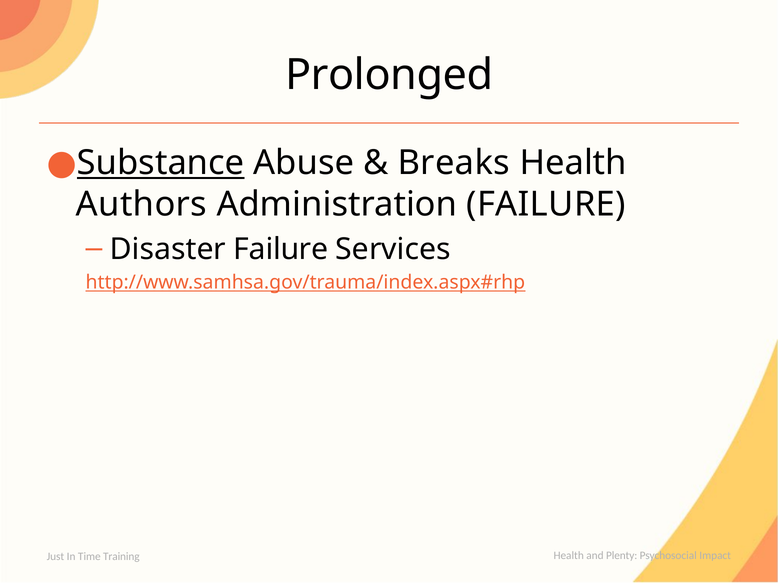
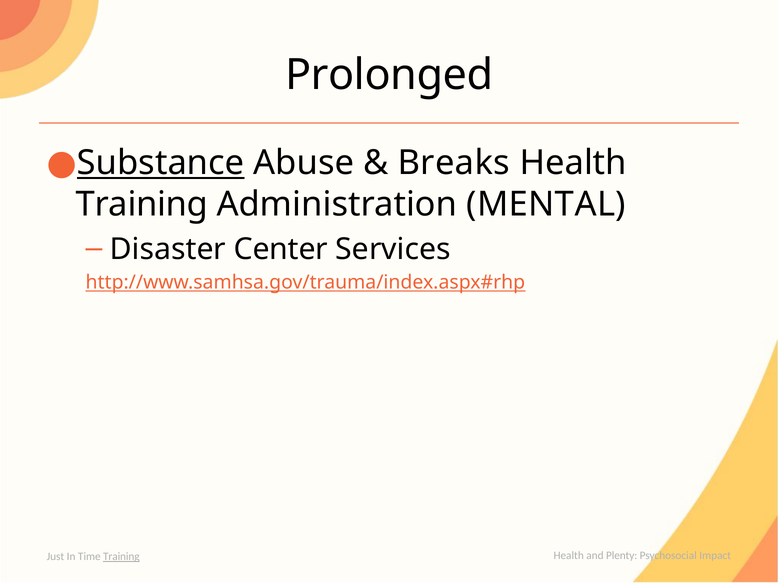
Authors: Authors -> Training (142, 205)
Administration FAILURE: FAILURE -> MENTAL (546, 205)
Disaster Failure: Failure -> Center (281, 249)
Training underline: none -> present (121, 557)
